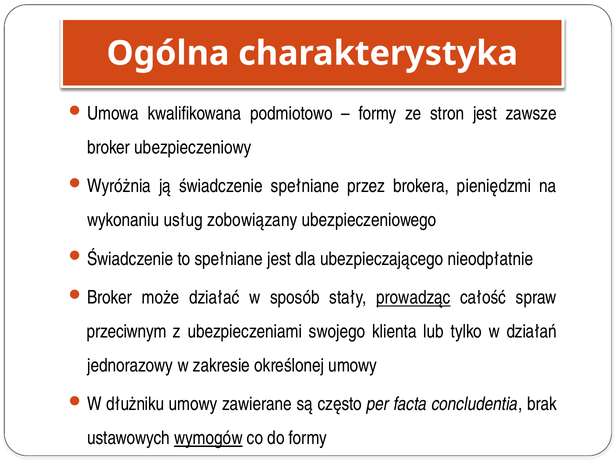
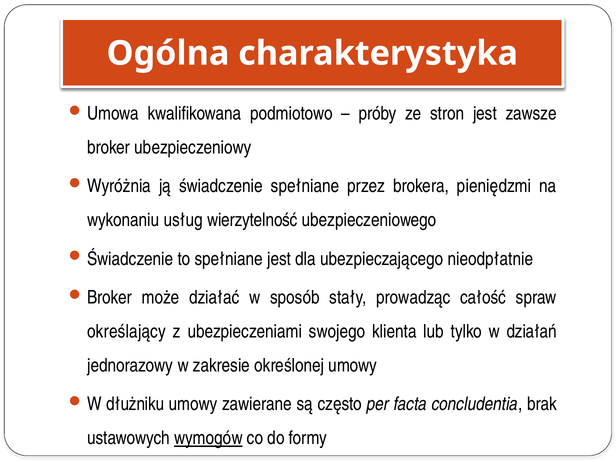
formy: formy -> próby (378, 114)
zobowiązany: zobowiązany -> wierzytelność (252, 220)
prowadząc underline: present -> none (413, 298)
przeciwnym: przeciwnym -> określający (127, 332)
